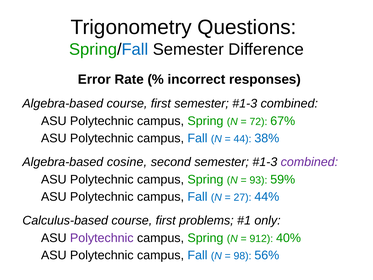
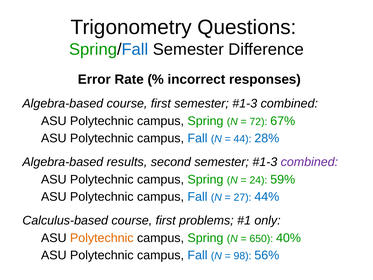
38%: 38% -> 28% (267, 138)
cosine: cosine -> results (127, 162)
93: 93 -> 24 (258, 180)
Polytechnic colour: purple -> orange (102, 238)
912: 912 -> 650 (261, 238)
